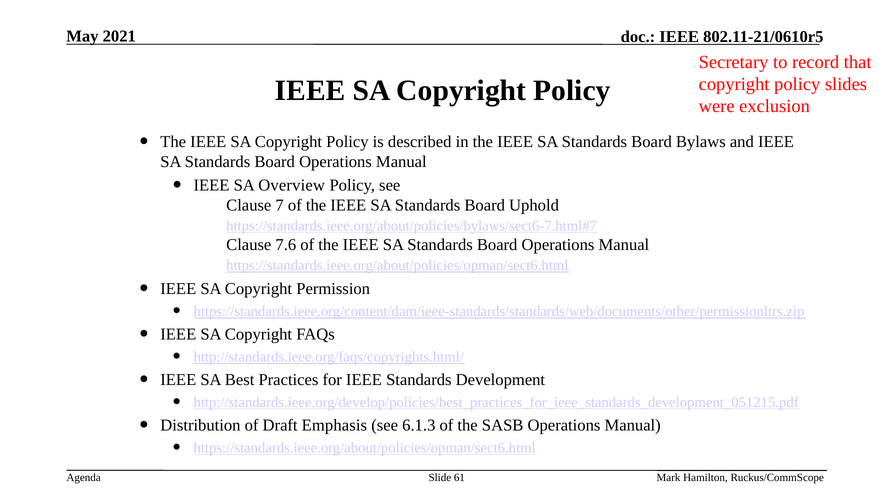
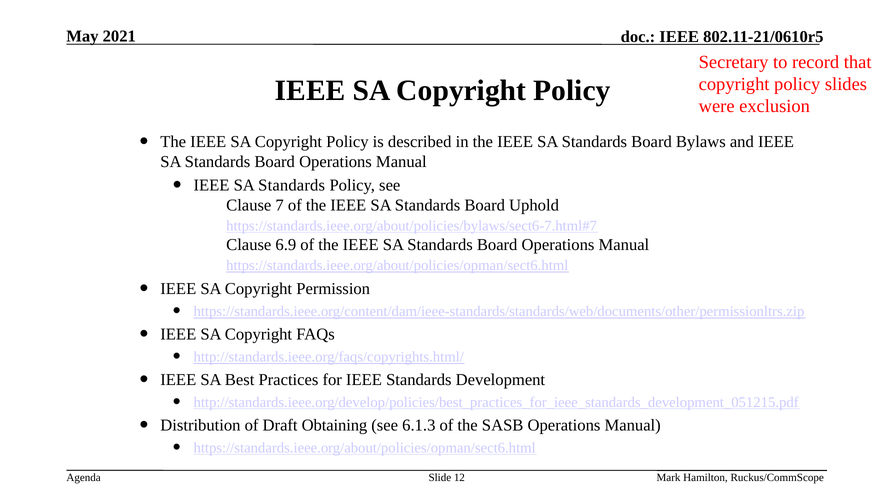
Overview: Overview -> Standards (292, 185)
7.6: 7.6 -> 6.9 (286, 245)
Emphasis: Emphasis -> Obtaining (334, 426)
61: 61 -> 12 (459, 478)
